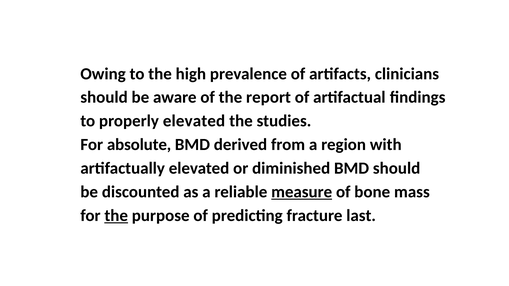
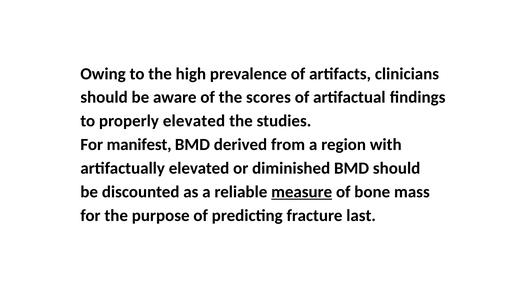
report: report -> scores (268, 97)
absolute: absolute -> manifest (139, 145)
the underline: present -> none (116, 216)
